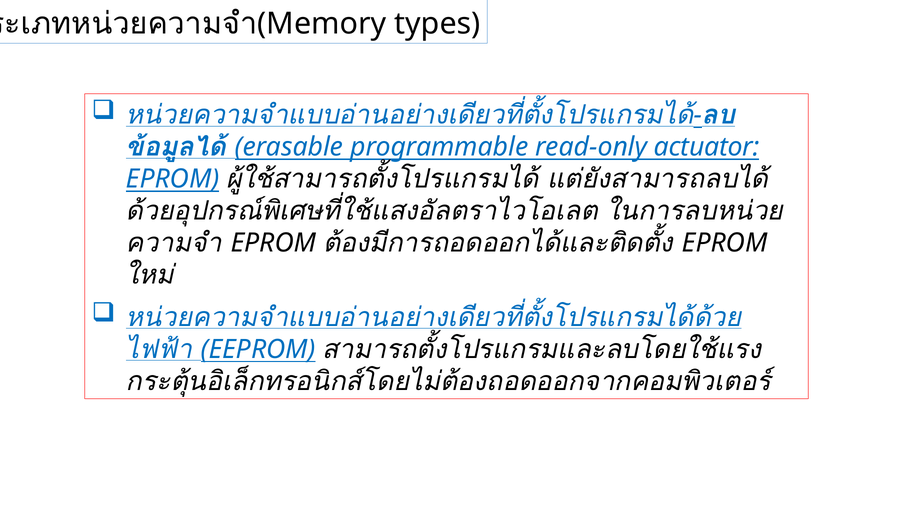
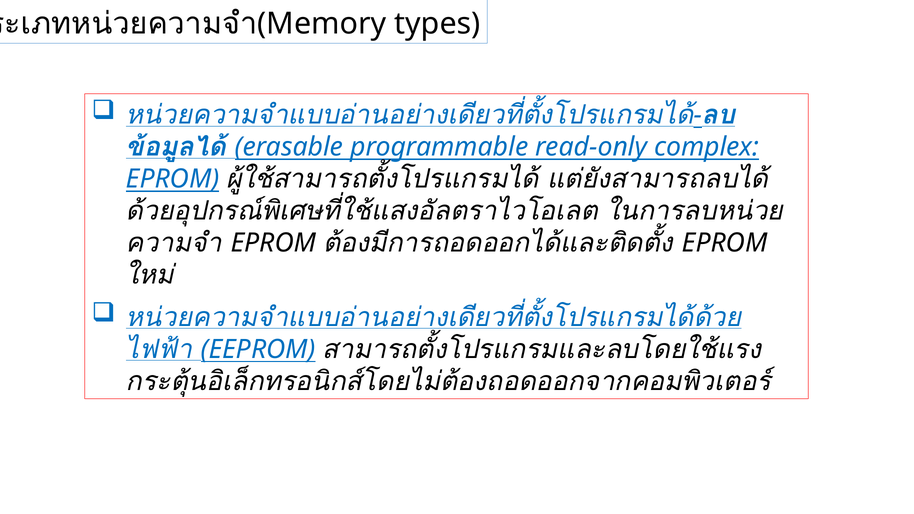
actuator: actuator -> complex (707, 147)
